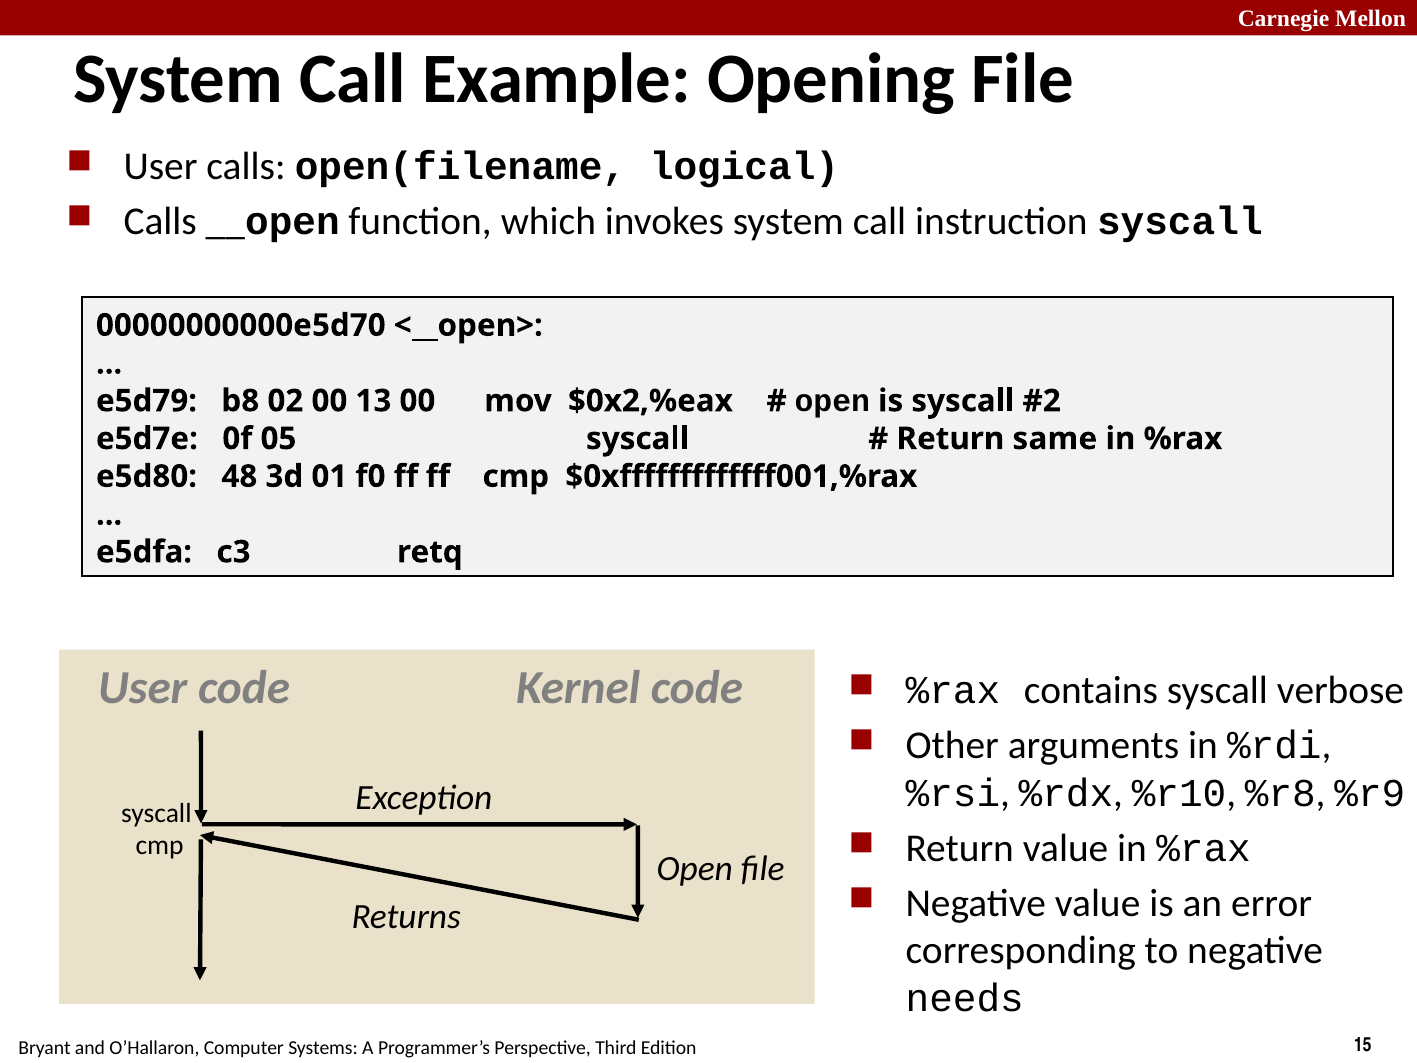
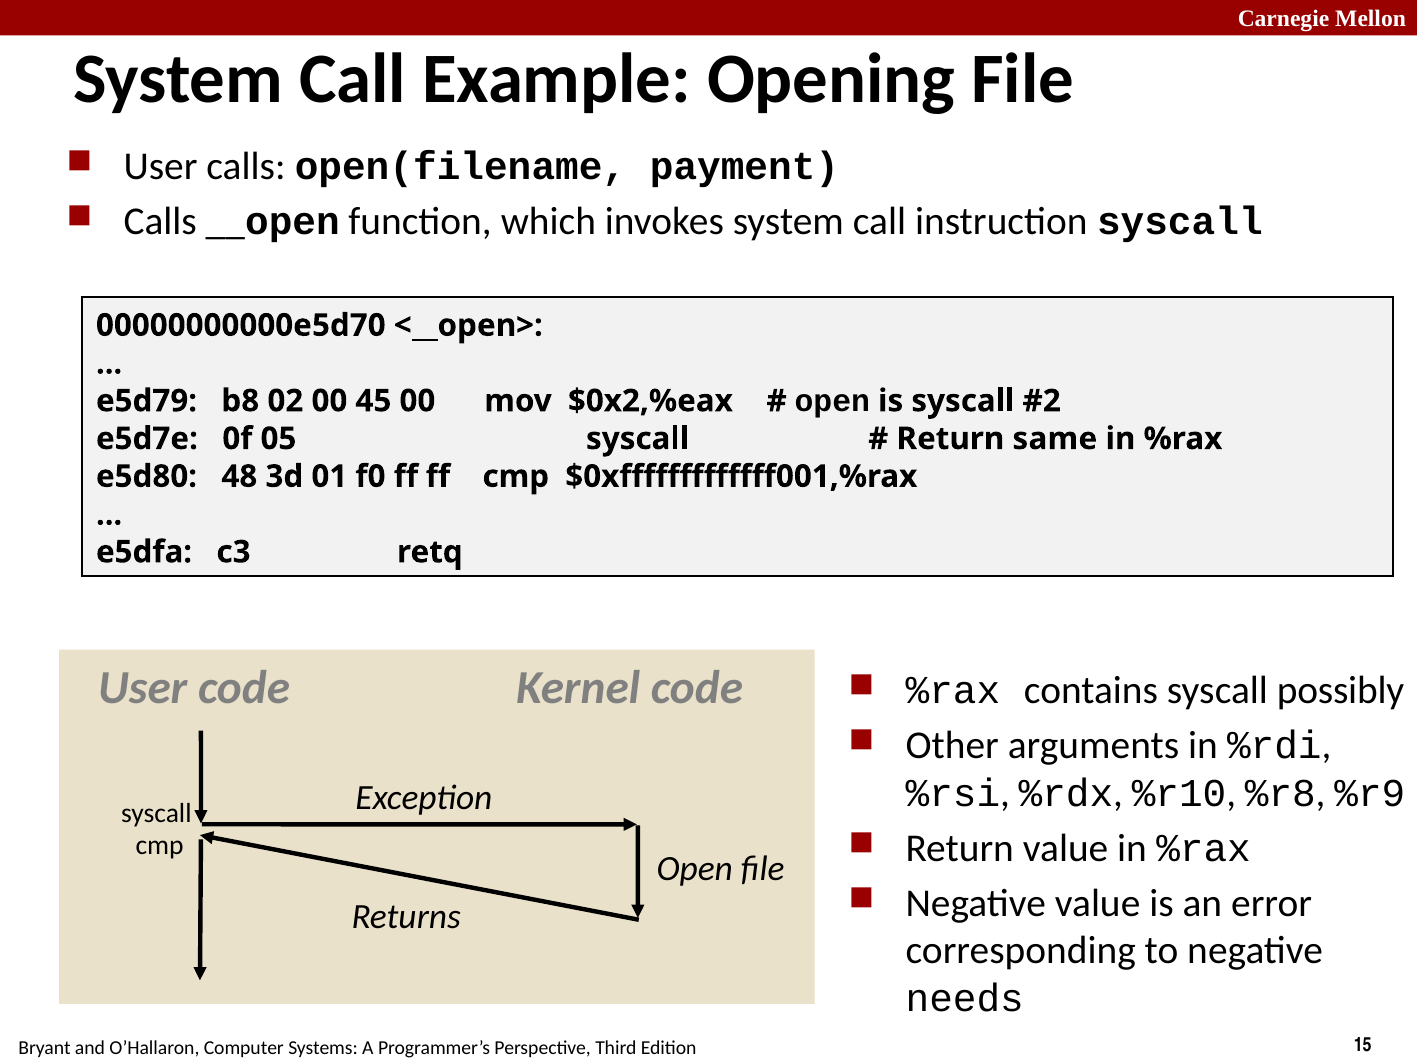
logical: logical -> payment (744, 167)
13: 13 -> 45 (373, 401)
verbose: verbose -> possibly (1340, 691)
